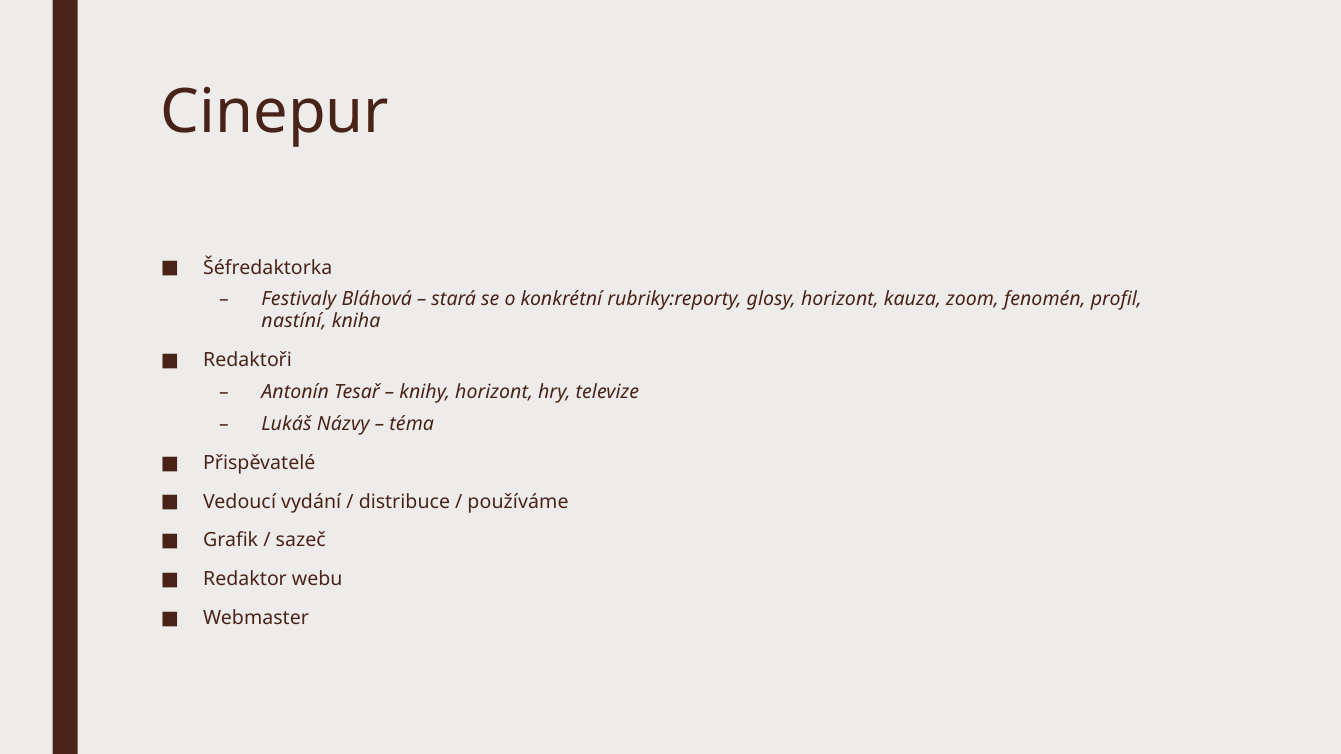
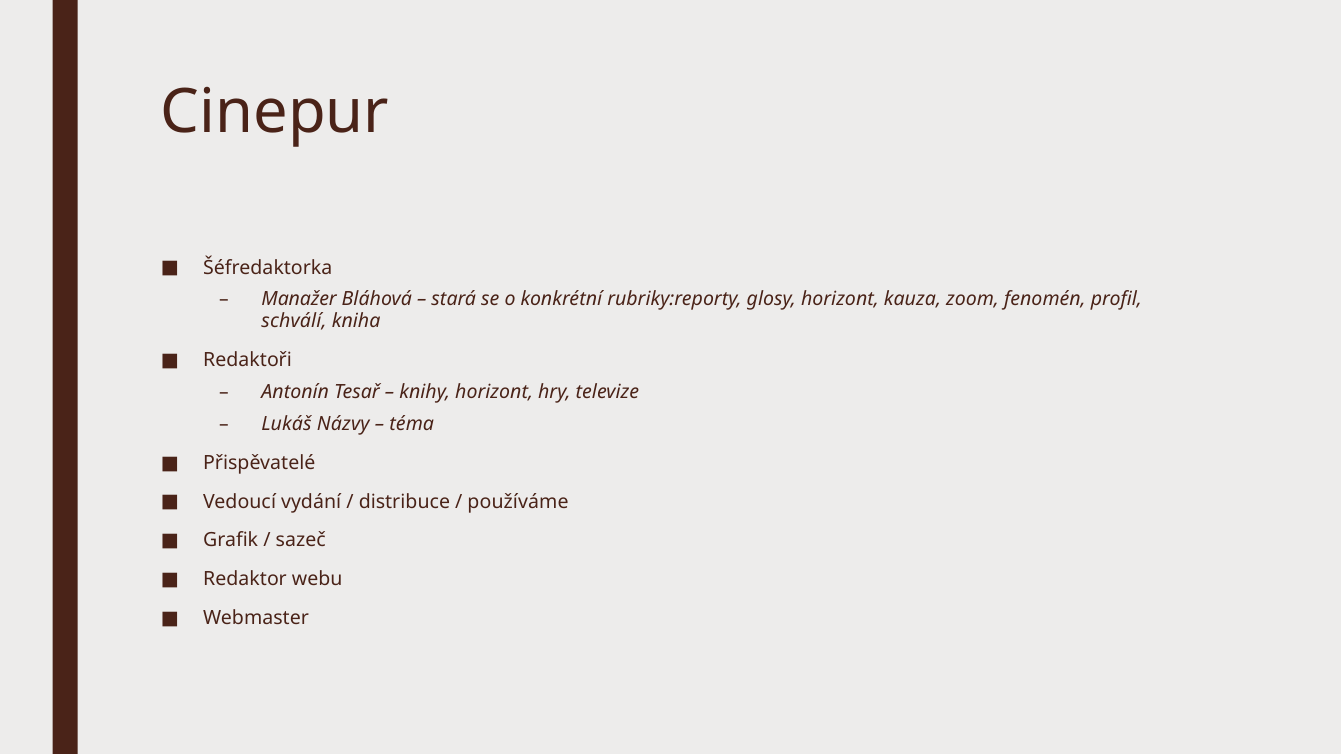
Festivaly: Festivaly -> Manažer (299, 300)
nastíní: nastíní -> schválí (294, 322)
